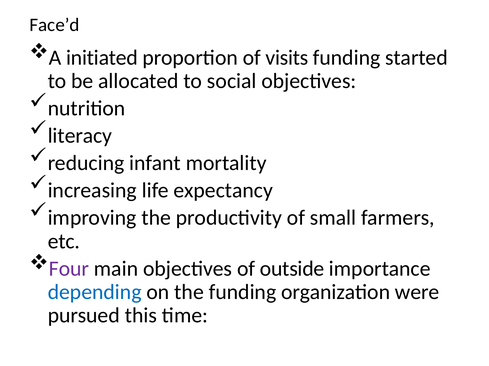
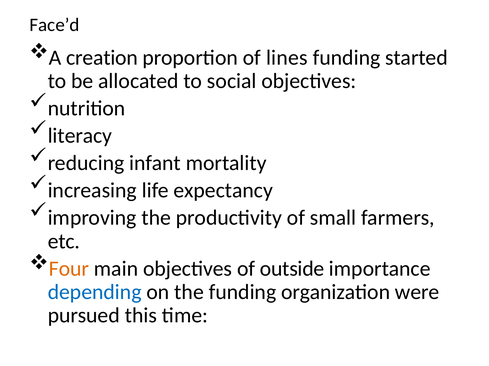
initiated: initiated -> creation (102, 58)
visits: visits -> lines (287, 58)
Four colour: purple -> orange (69, 269)
